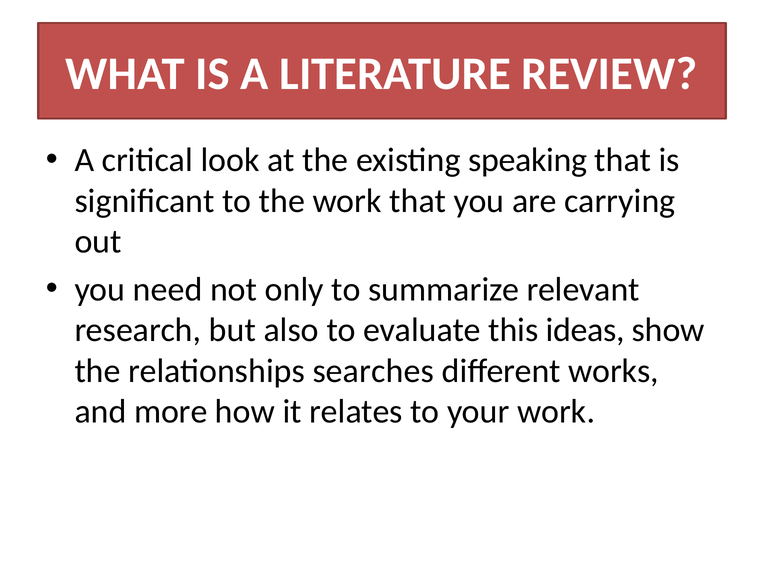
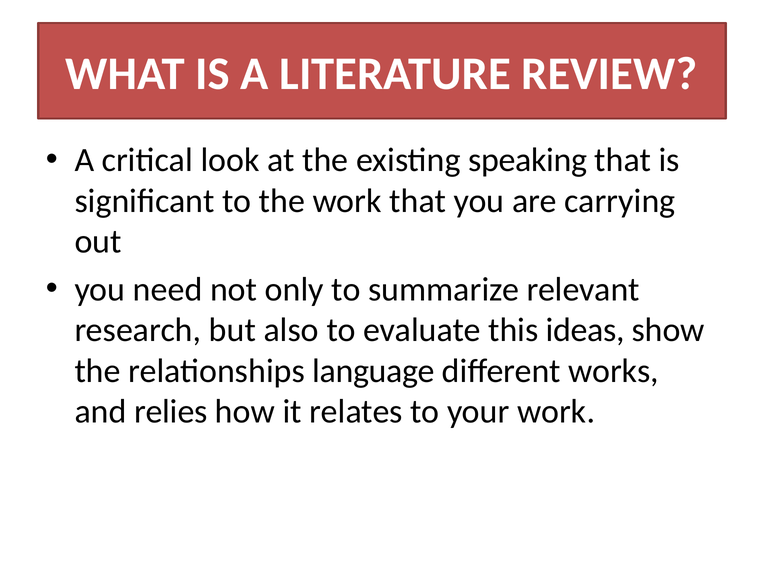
searches: searches -> language (374, 371)
more: more -> relies (171, 412)
